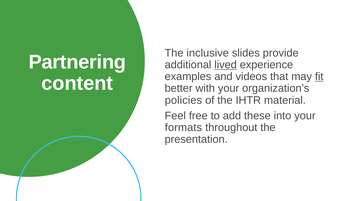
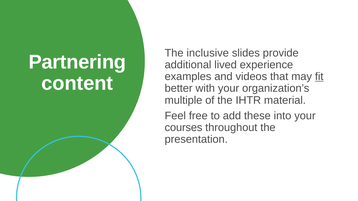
lived underline: present -> none (226, 65)
policies: policies -> multiple (183, 100)
formats: formats -> courses (184, 128)
